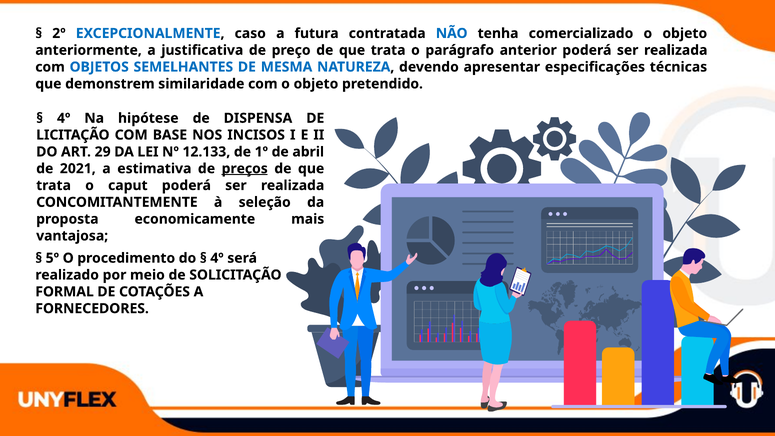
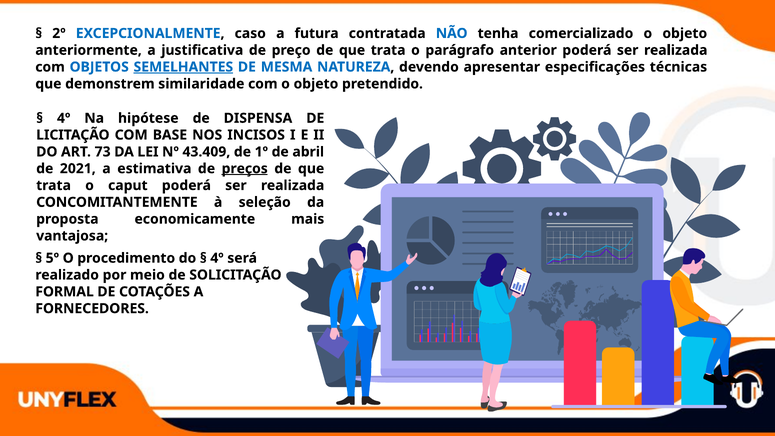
SEMELHANTES underline: none -> present (183, 67)
29: 29 -> 73 (103, 152)
12.133: 12.133 -> 43.409 (206, 152)
